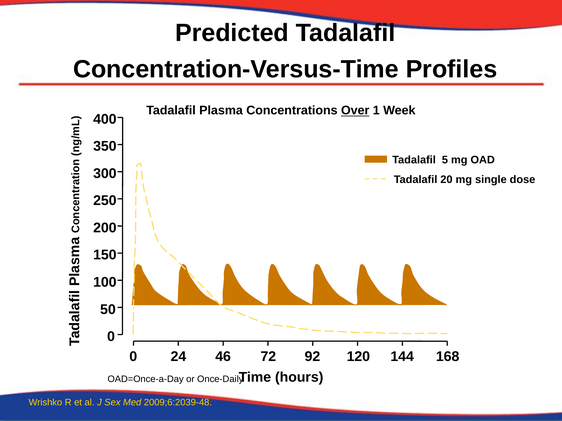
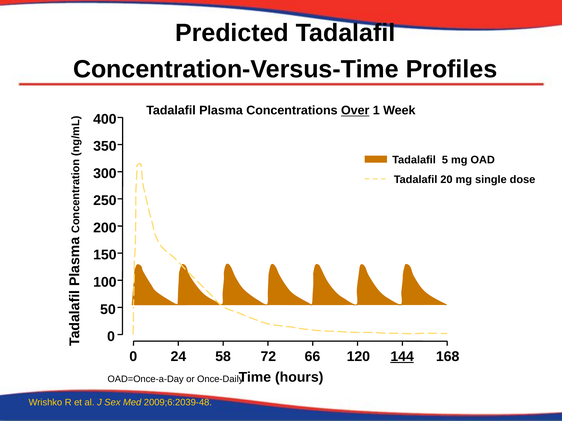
46: 46 -> 58 (223, 357)
92: 92 -> 66 (312, 357)
144 underline: none -> present (402, 357)
